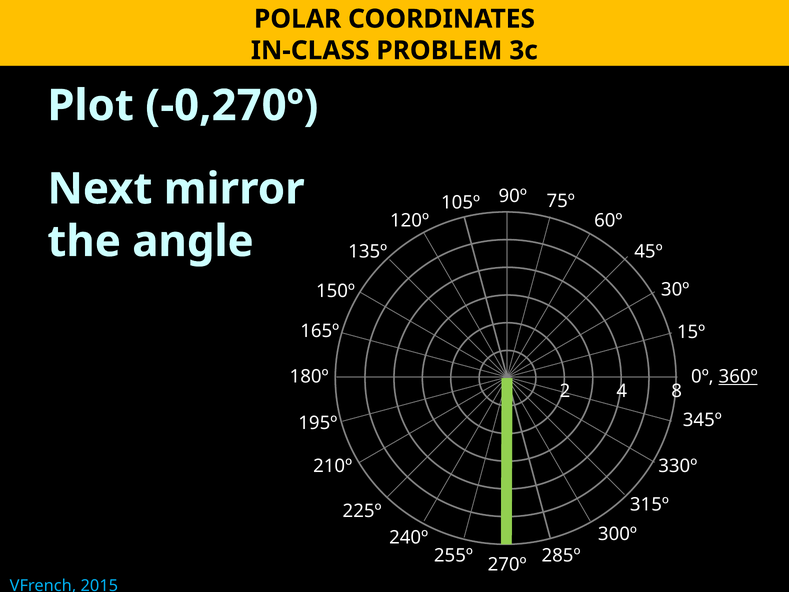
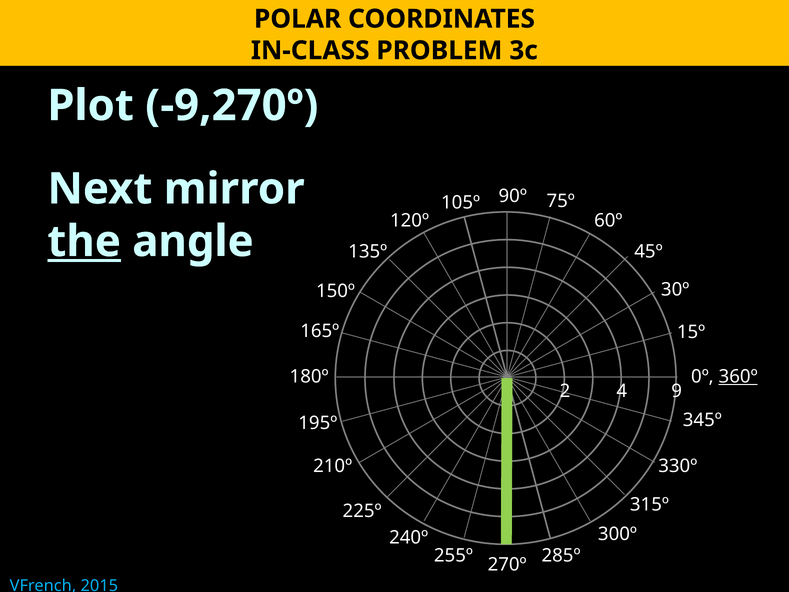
-0,270º: -0,270º -> -9,270º (232, 106)
the underline: none -> present (84, 241)
8: 8 -> 9 (677, 391)
